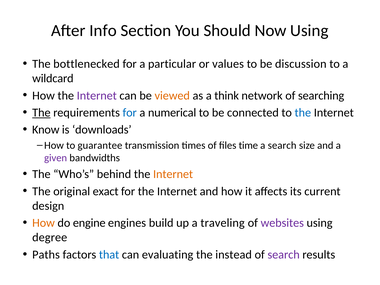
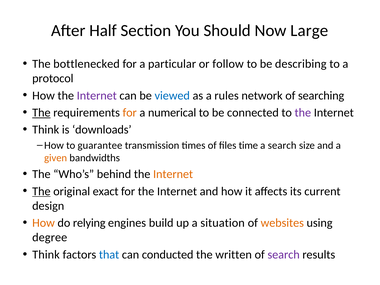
Info: Info -> Half (103, 31)
Now Using: Using -> Large (309, 31)
values: values -> follow (228, 64)
discussion: discussion -> describing (301, 64)
wildcard: wildcard -> protocol (53, 78)
viewed colour: orange -> blue (172, 95)
think: think -> rules (227, 95)
for colour: blue -> orange (130, 113)
the colour: blue -> purple (303, 113)
Know: Know -> Think (46, 130)
given colour: purple -> orange (56, 158)
The underline: none -> present (41, 191)
engine: engine -> relying (89, 223)
traveling: traveling -> situation (223, 223)
websites colour: purple -> orange (282, 223)
Paths: Paths -> Think (46, 255)
evaluating: evaluating -> conducted (168, 255)
instead: instead -> written (234, 255)
